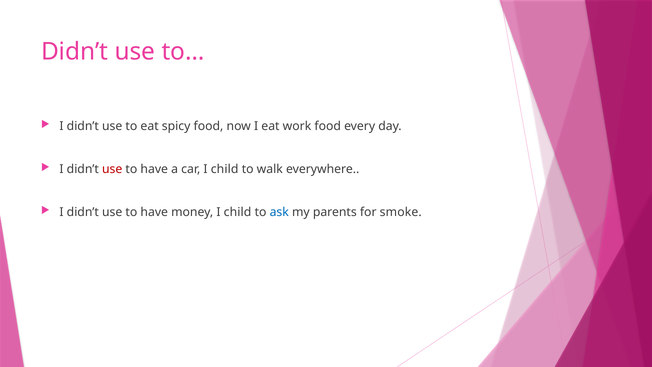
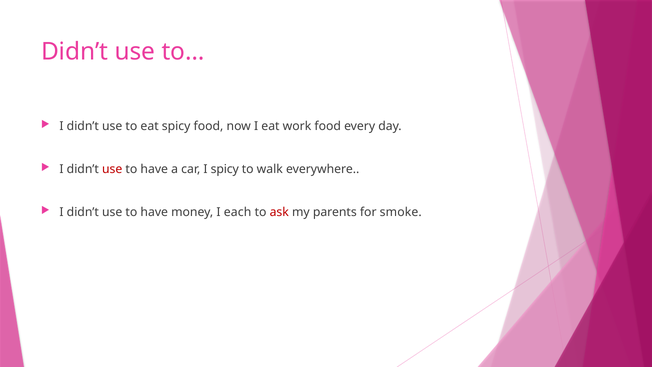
car I child: child -> spicy (225, 169)
money I child: child -> each (238, 212)
ask colour: blue -> red (279, 212)
